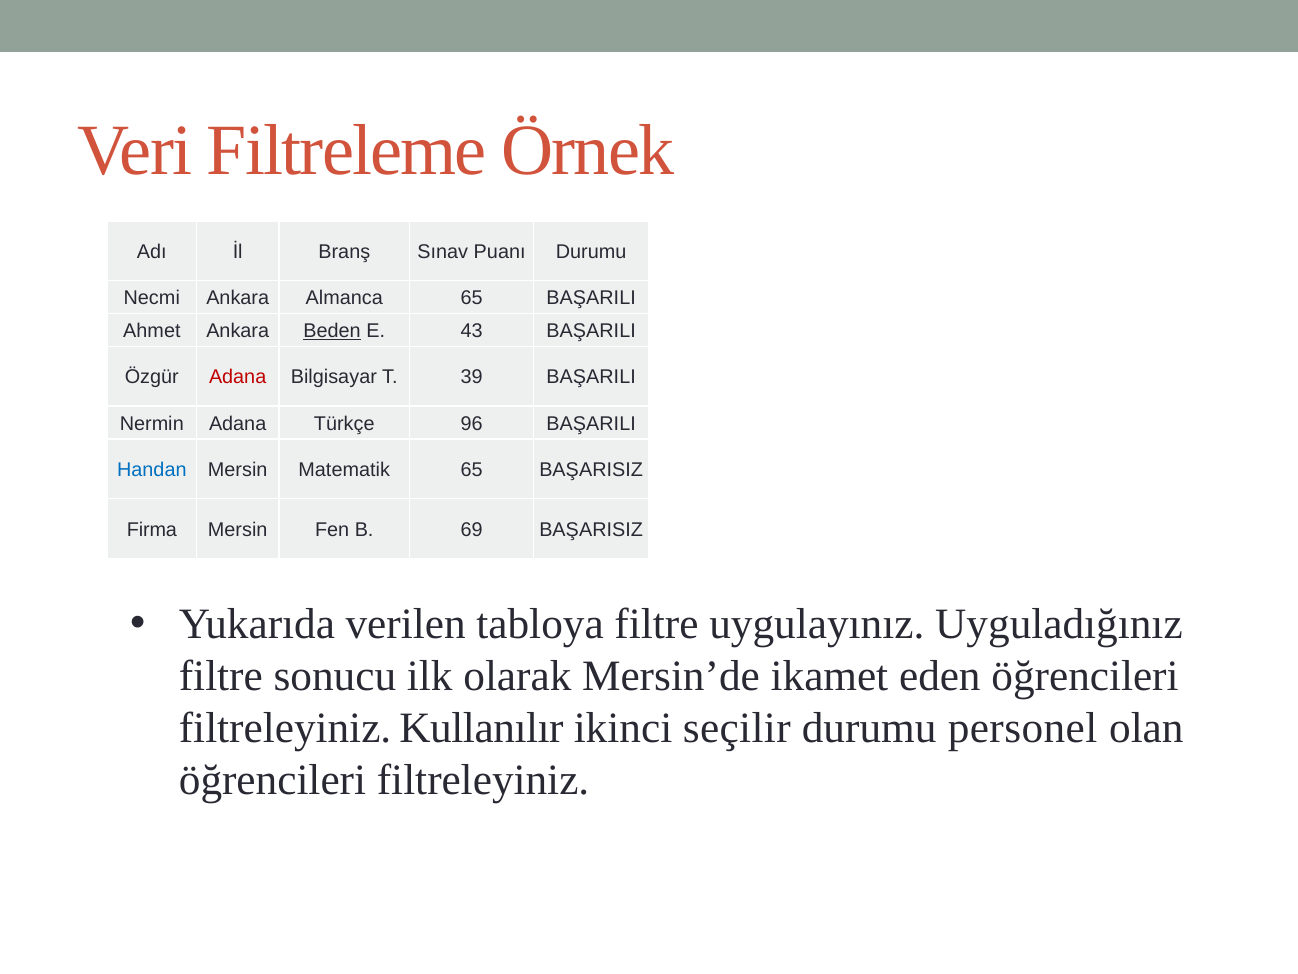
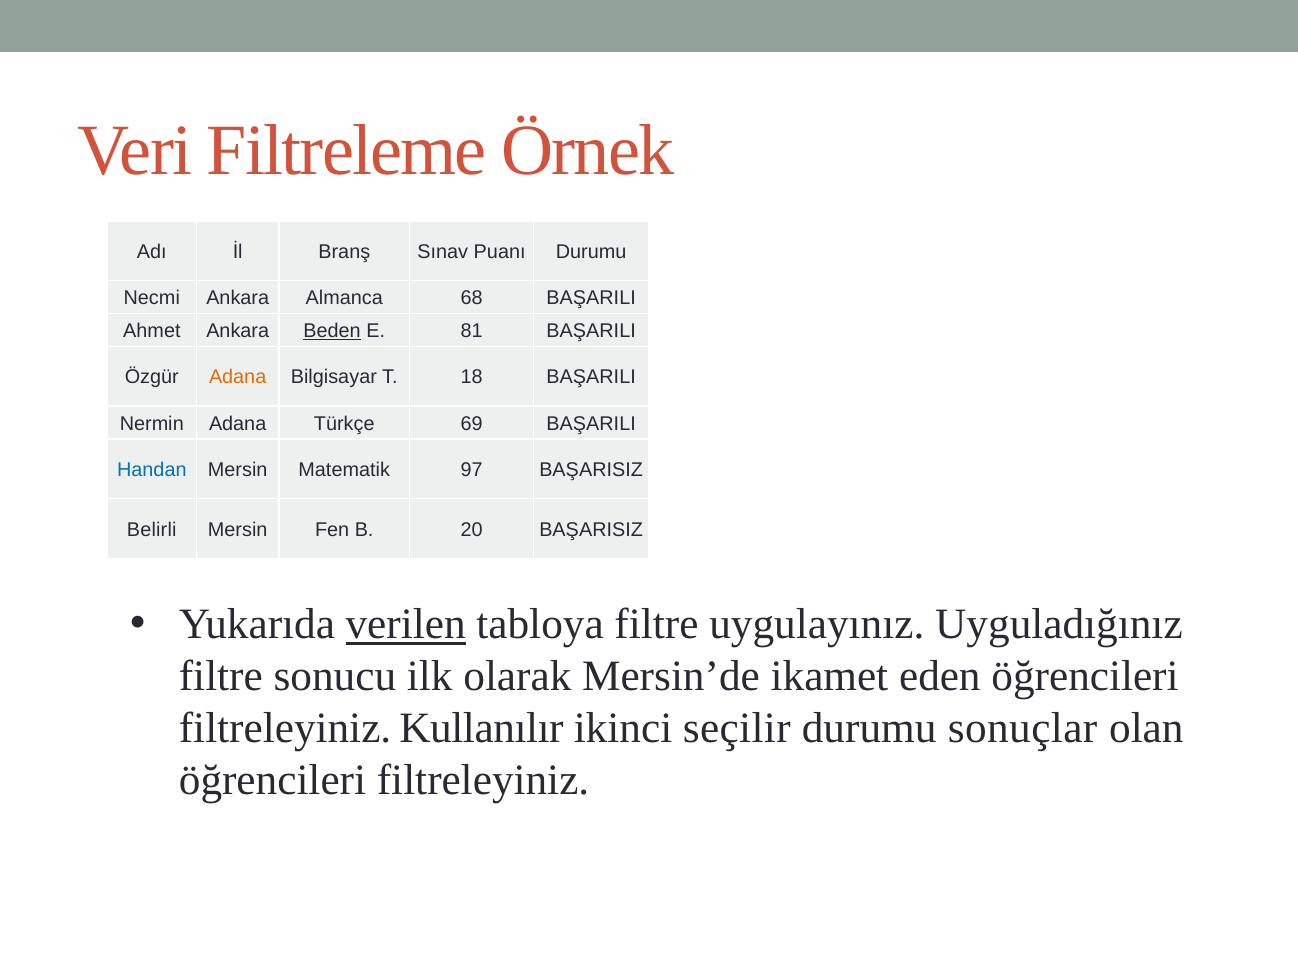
Almanca 65: 65 -> 68 (472, 298)
43: 43 -> 81 (472, 331)
Adana colour: red -> orange (238, 377)
39: 39 -> 18 (472, 377)
96: 96 -> 69 (472, 423)
Matematik 65: 65 -> 97 (472, 470)
Firma: Firma -> Belirli (152, 529)
69: 69 -> 20 (472, 529)
verilen underline: none -> present (406, 624)
personel: personel -> sonuçlar (1023, 728)
